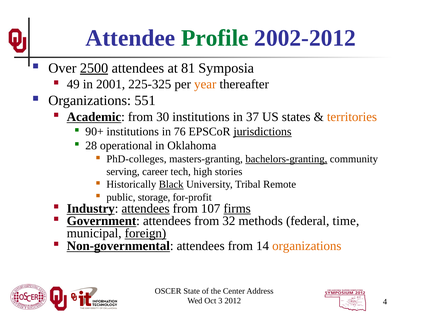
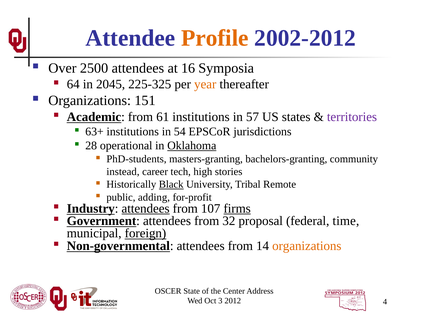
Profile colour: green -> orange (215, 38)
2500 underline: present -> none (94, 68)
81: 81 -> 16 (188, 68)
49: 49 -> 64 (73, 84)
2001: 2001 -> 2045 (111, 84)
551: 551 -> 151 (145, 100)
30: 30 -> 61 (163, 117)
37: 37 -> 57 (253, 117)
territories colour: orange -> purple (352, 117)
90+: 90+ -> 63+ (94, 131)
76: 76 -> 54 (180, 131)
jurisdictions underline: present -> none (262, 131)
Oklahoma underline: none -> present (192, 145)
PhD-colleges: PhD-colleges -> PhD-students (136, 159)
bachelors-granting underline: present -> none (286, 159)
serving: serving -> instead (123, 171)
storage: storage -> adding (154, 197)
methods: methods -> proposal (261, 220)
